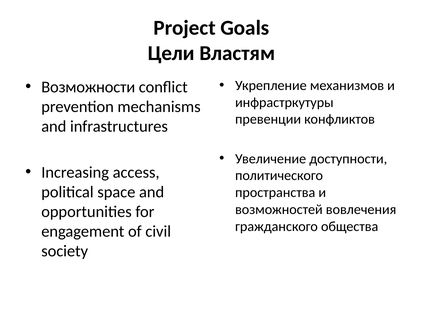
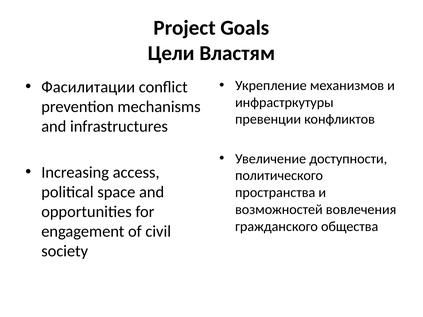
Возможности: Возможности -> Фасилитации (88, 87)
